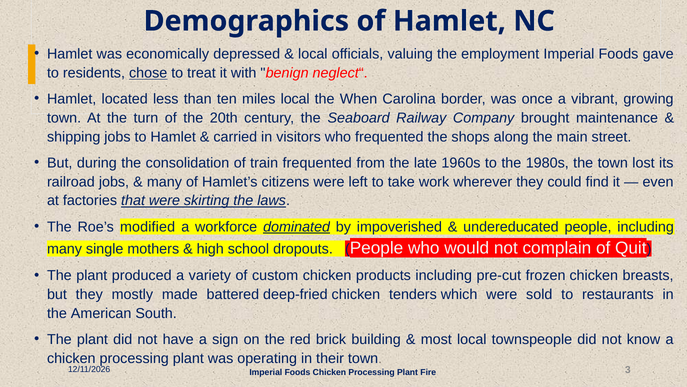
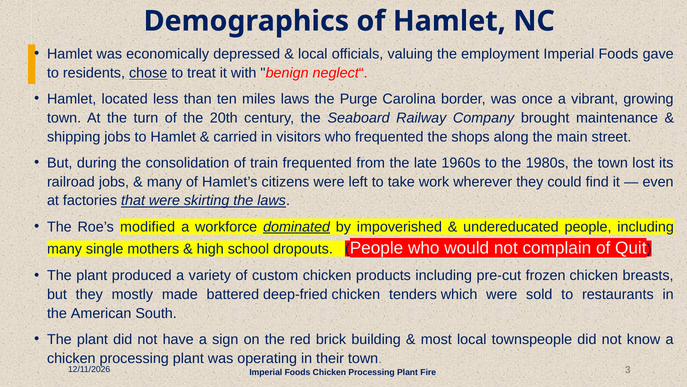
miles local: local -> laws (295, 99)
When: When -> Purge (359, 99)
